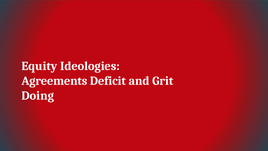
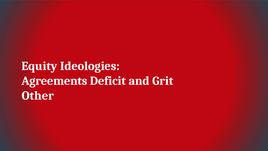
Doing: Doing -> Other (38, 95)
